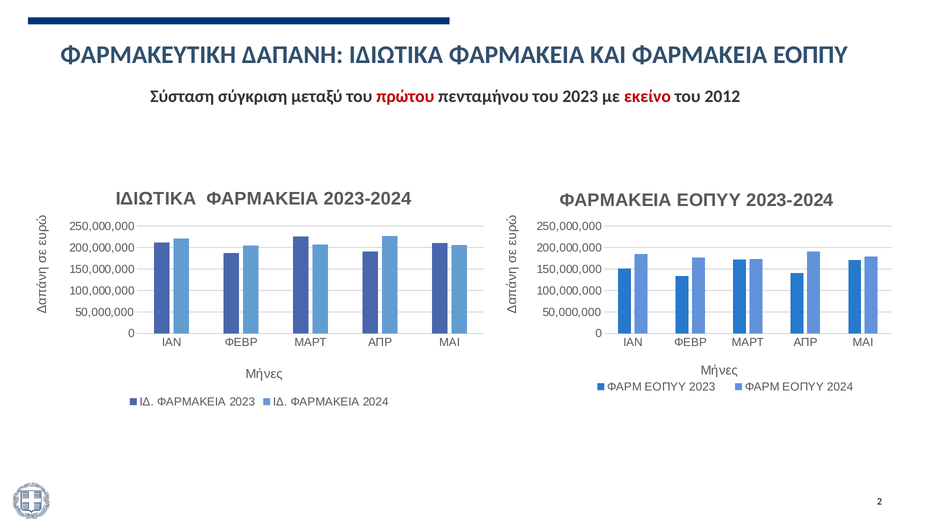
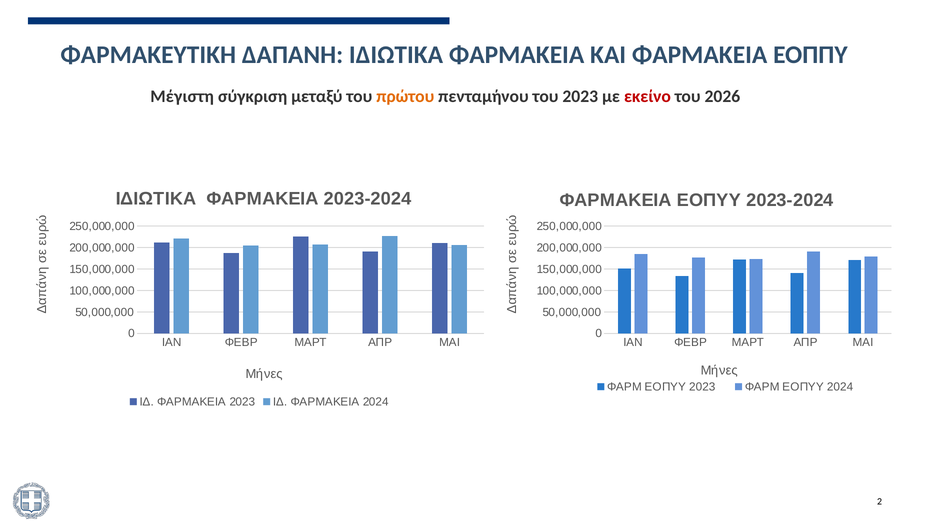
Σύσταση: Σύσταση -> Μέγιστη (182, 96)
πρώτου colour: red -> orange (405, 96)
2012: 2012 -> 2026 (722, 96)
